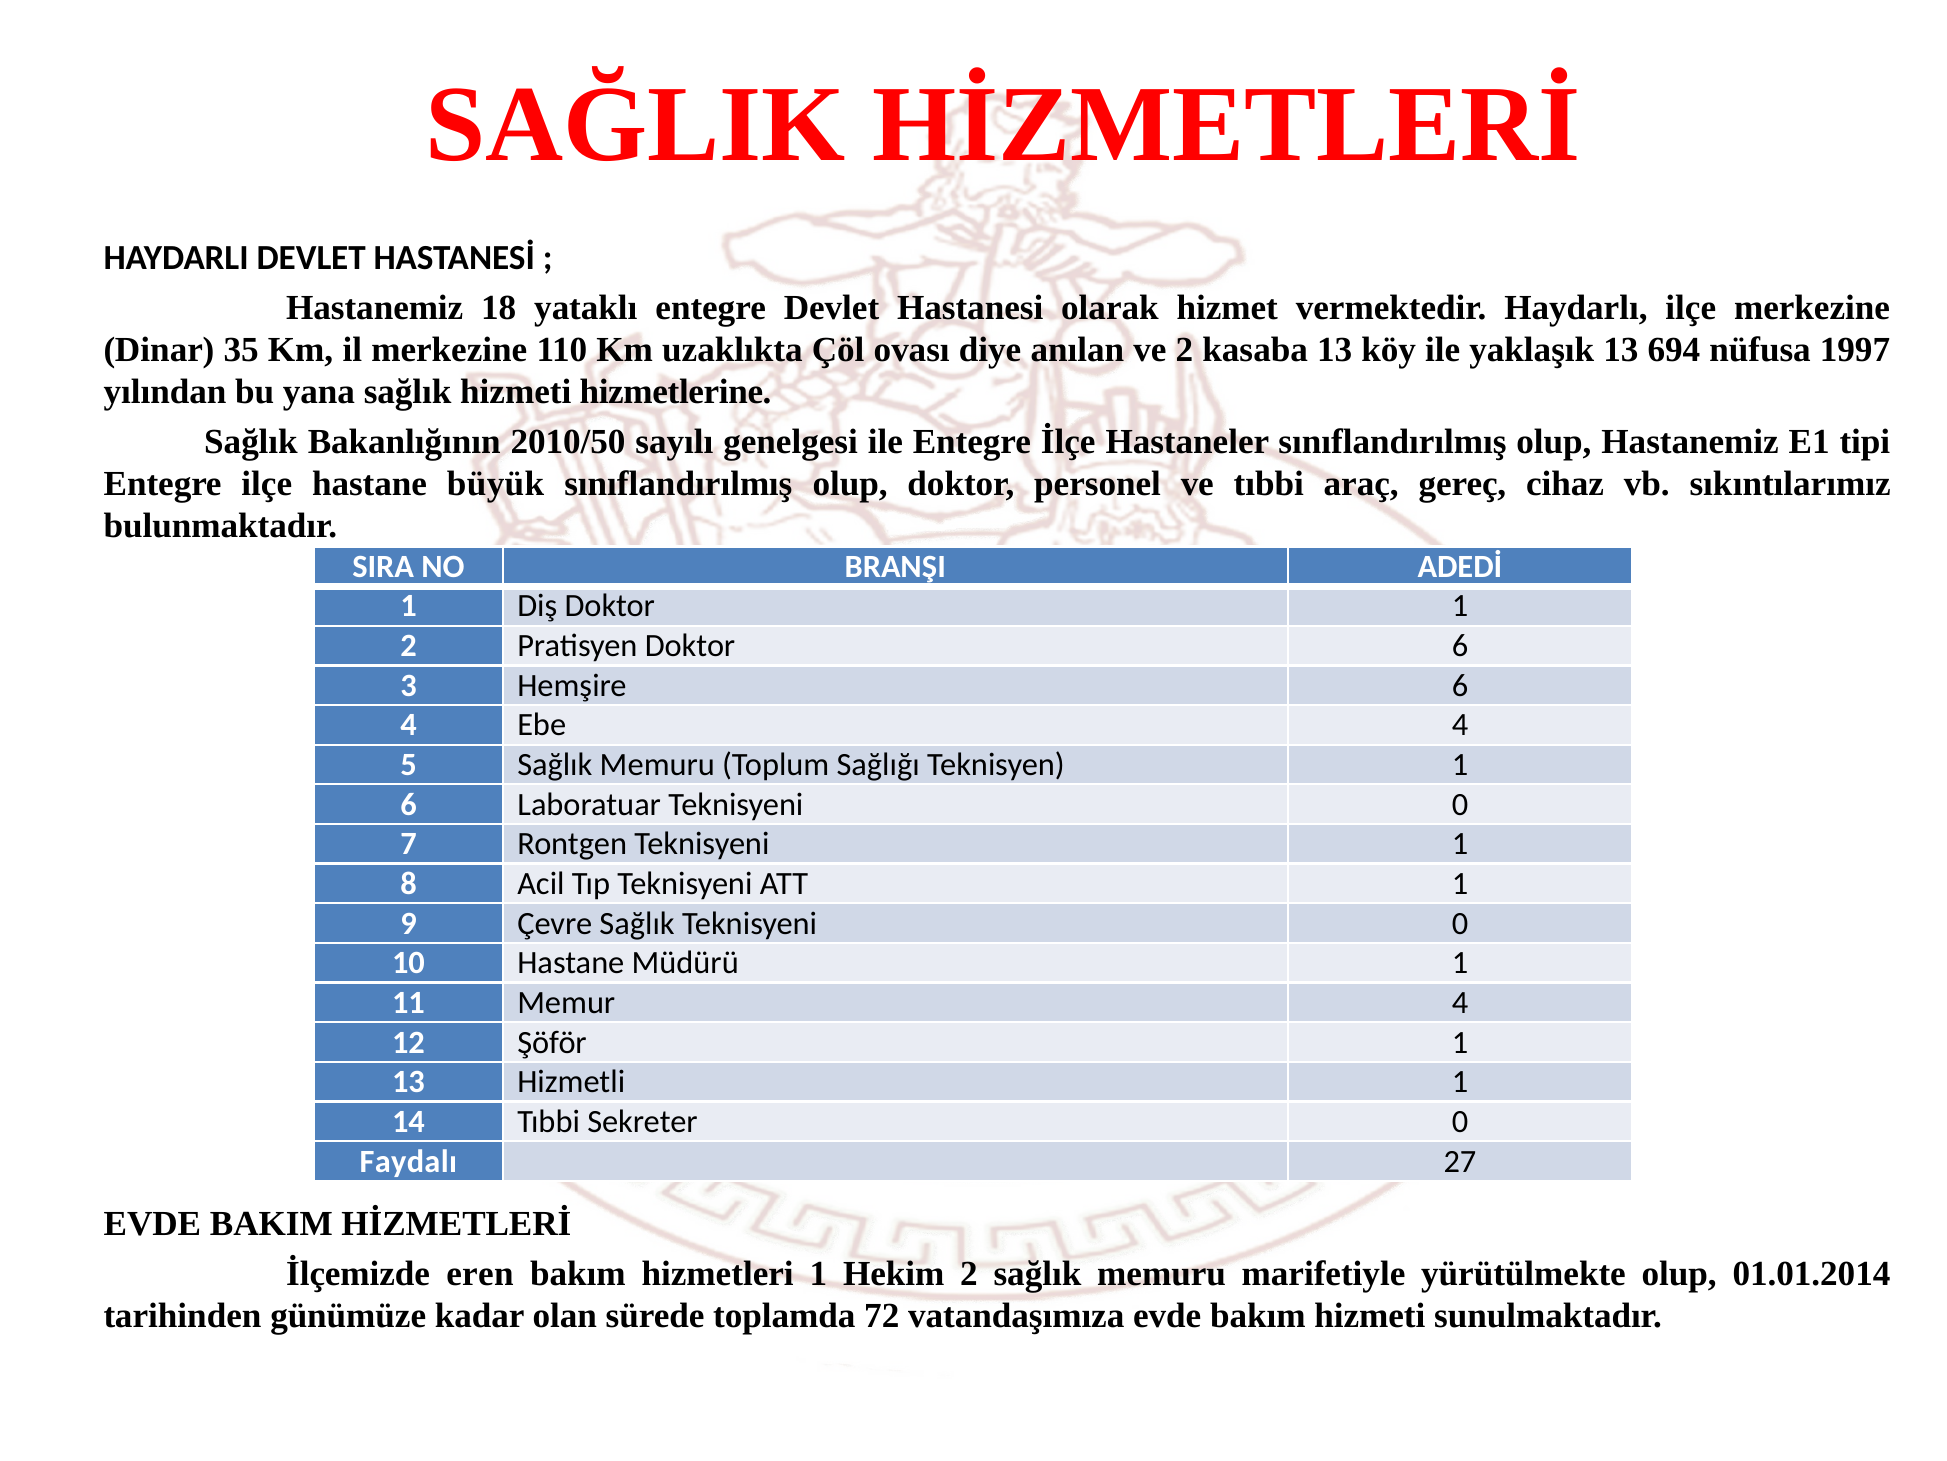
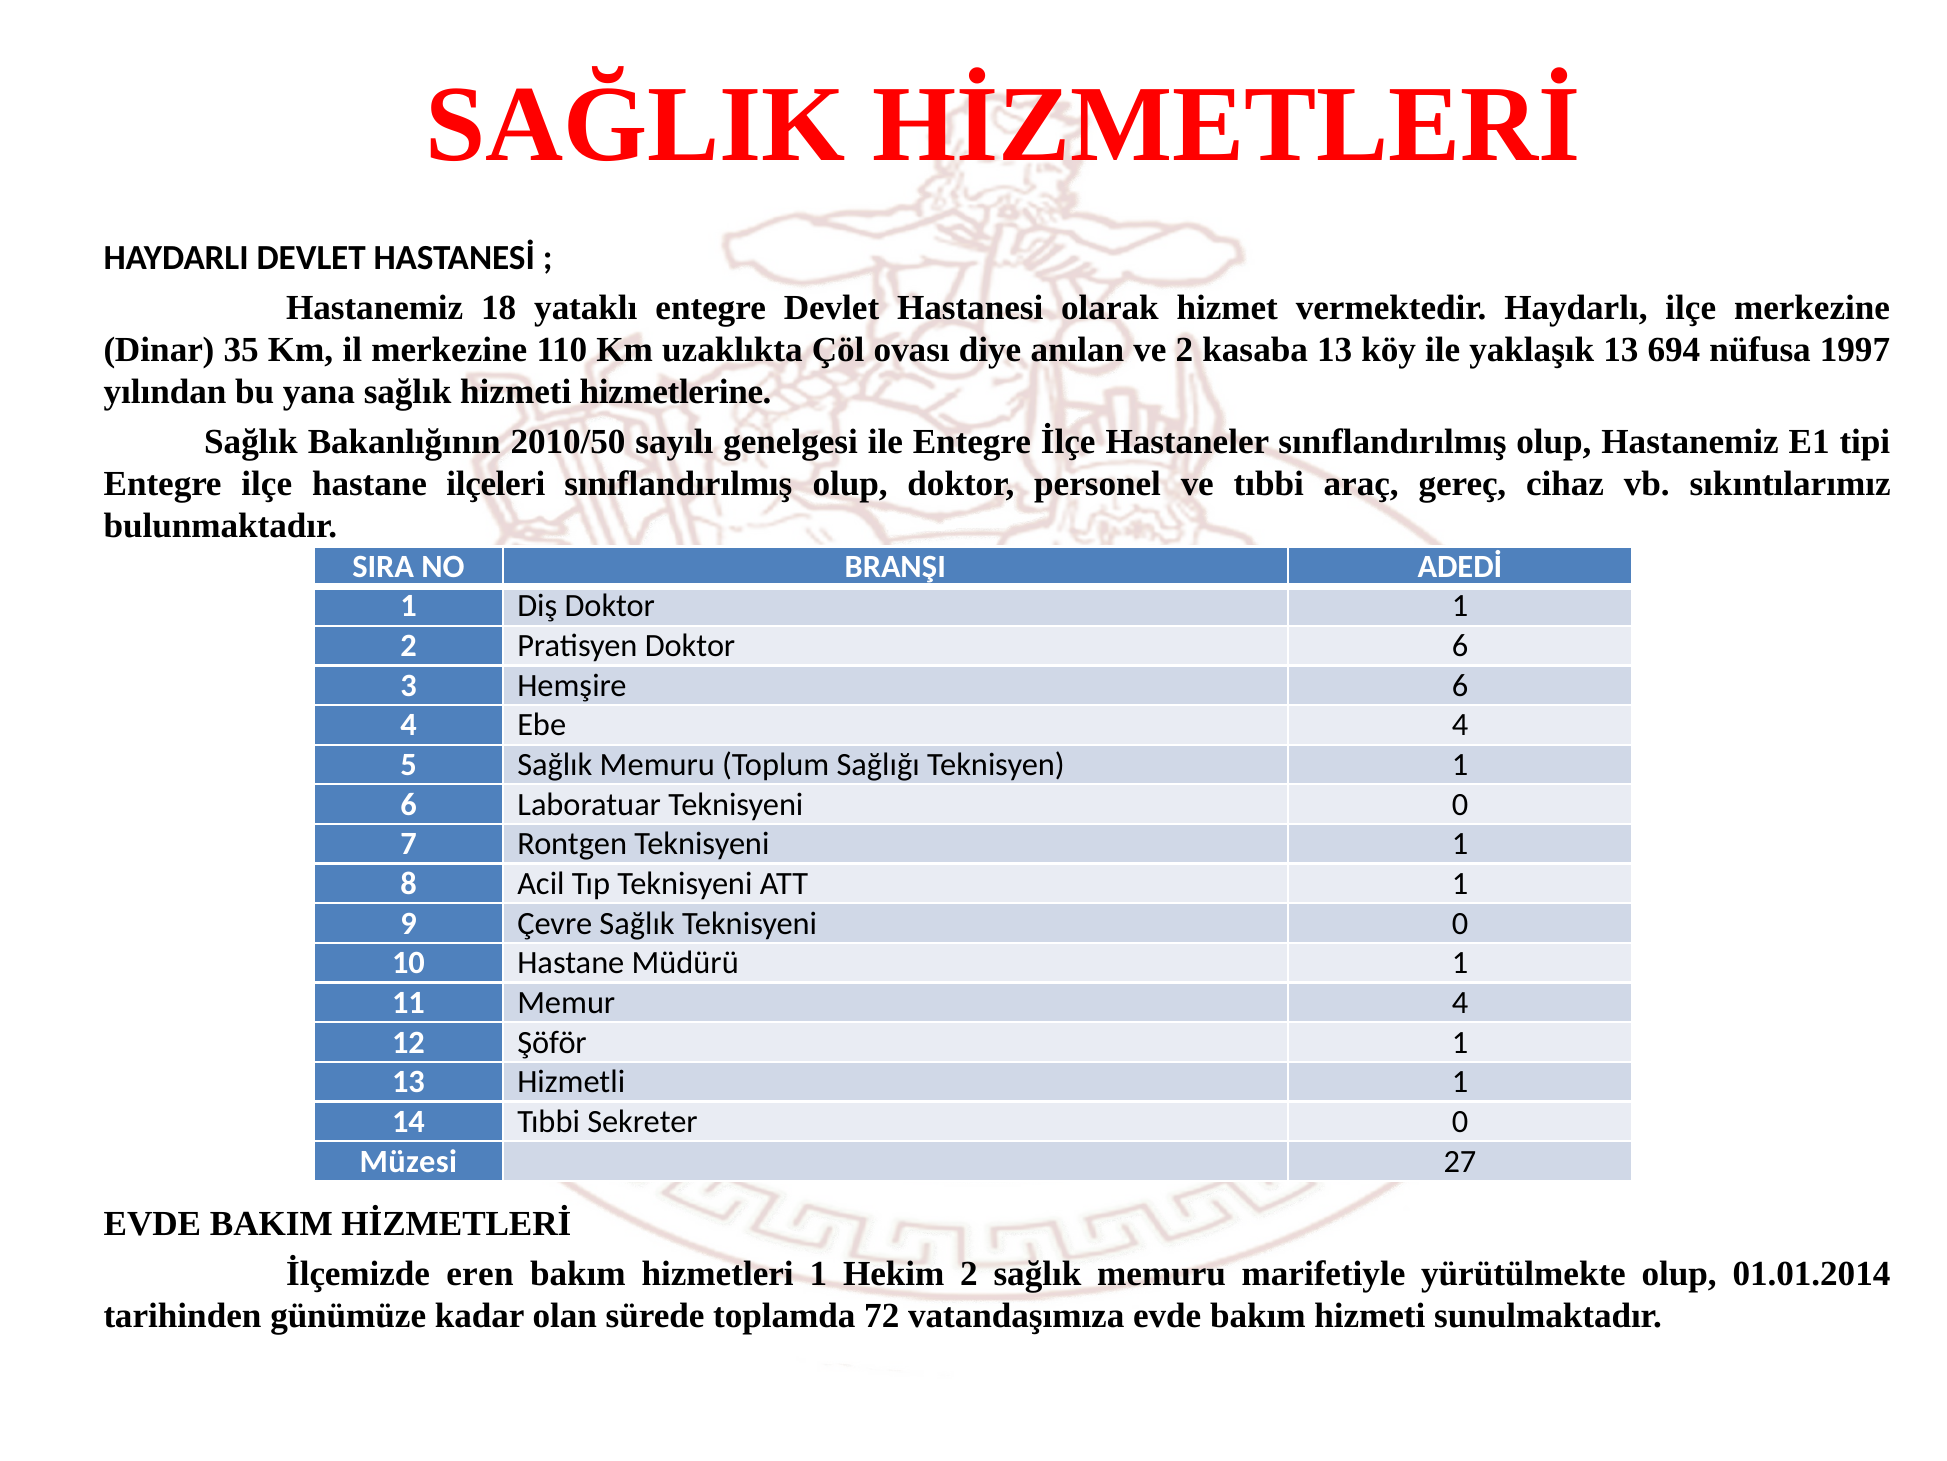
büyük: büyük -> ilçeleri (496, 484)
Faydalı: Faydalı -> Müzesi (408, 1161)
